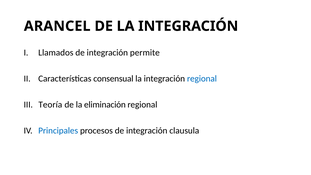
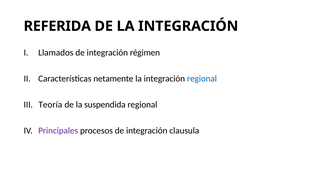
ARANCEL: ARANCEL -> REFERIDA (57, 26)
permite: permite -> régimen (145, 53)
consensual: consensual -> netamente (113, 79)
eliminación: eliminación -> suspendida (105, 105)
Principales colour: blue -> purple (58, 131)
